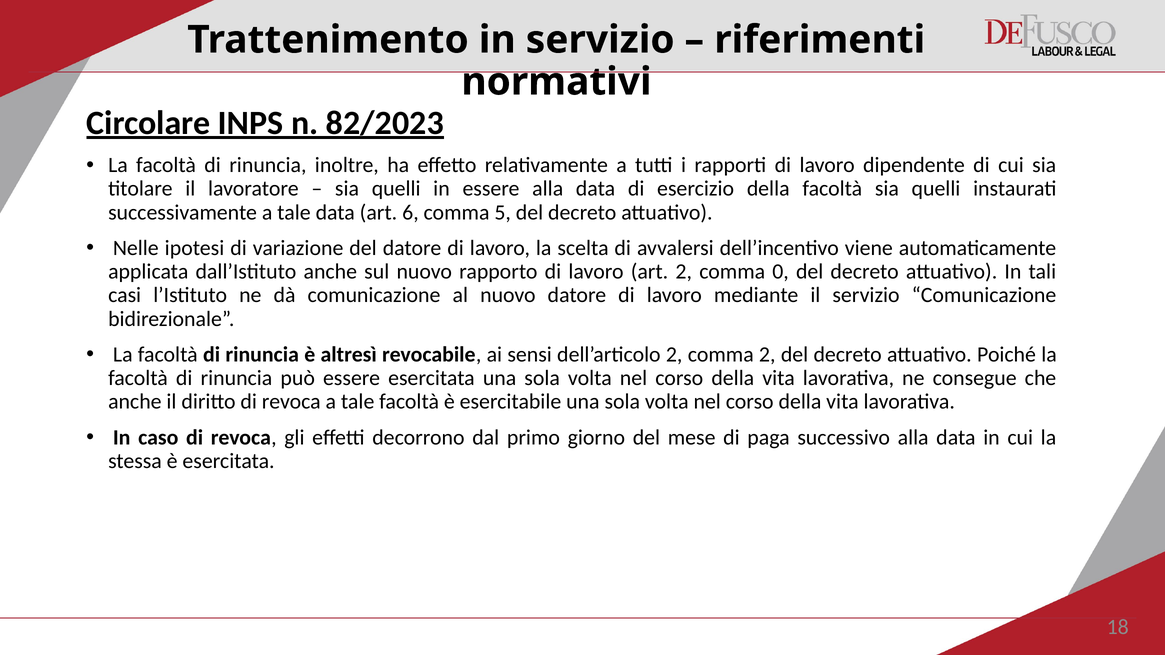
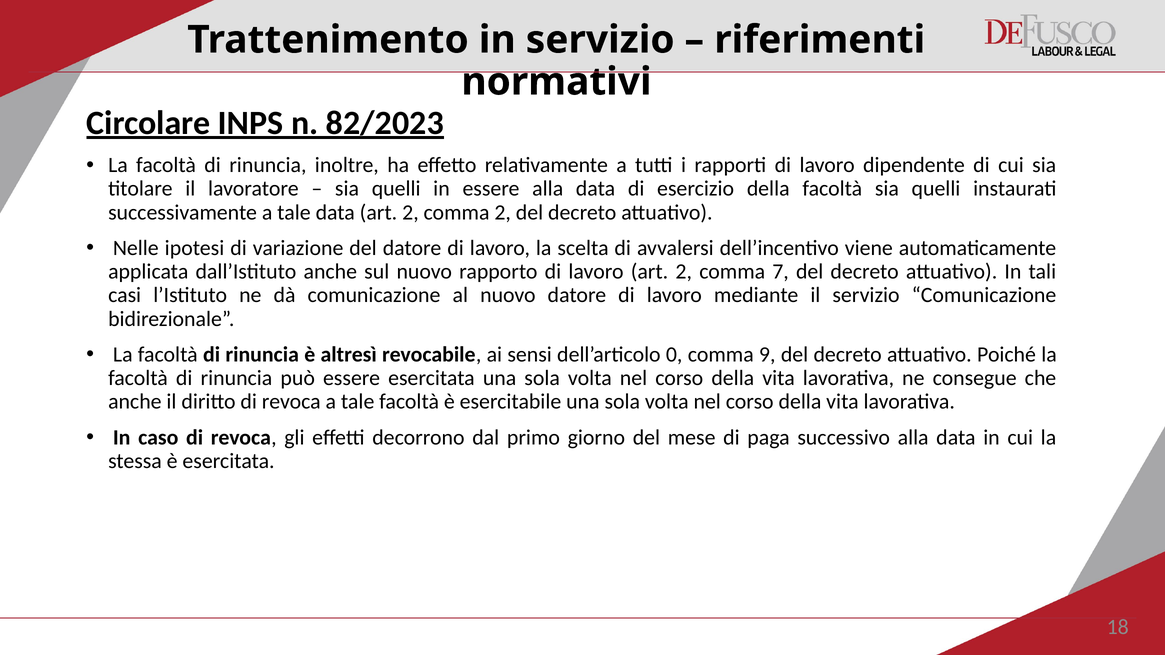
data art 6: 6 -> 2 (410, 212)
comma 5: 5 -> 2 (503, 212)
0: 0 -> 7 (781, 272)
dell’articolo 2: 2 -> 0 (674, 355)
comma 2: 2 -> 9 (767, 355)
